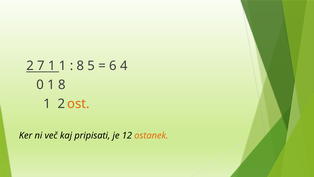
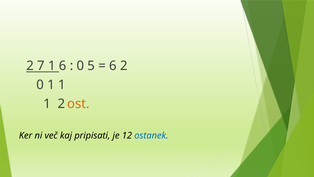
1 1: 1 -> 6 (63, 66)
8: 8 -> 0 (80, 66)
6 4: 4 -> 2 (124, 66)
0 1 8: 8 -> 1 (62, 85)
ostanek colour: orange -> blue (151, 135)
